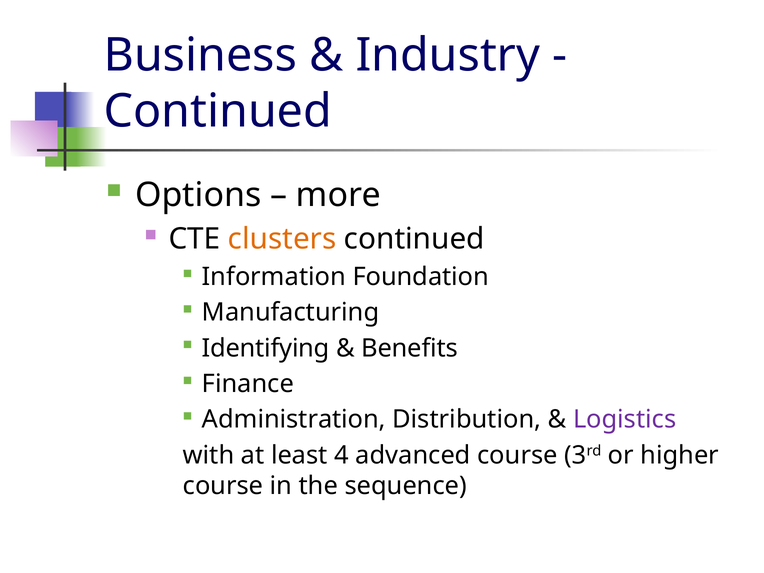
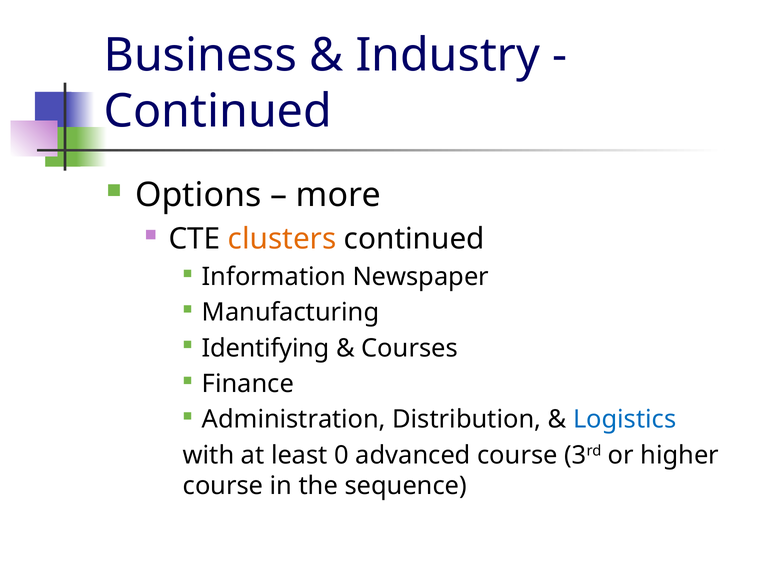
Foundation: Foundation -> Newspaper (421, 277)
Benefits: Benefits -> Courses (410, 348)
Logistics colour: purple -> blue (625, 420)
4: 4 -> 0 (341, 455)
